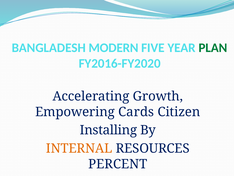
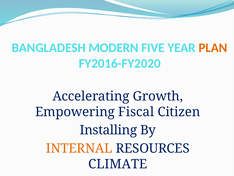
PLAN colour: green -> orange (213, 48)
Cards: Cards -> Fiscal (136, 112)
PERCENT: PERCENT -> CLIMATE (118, 164)
